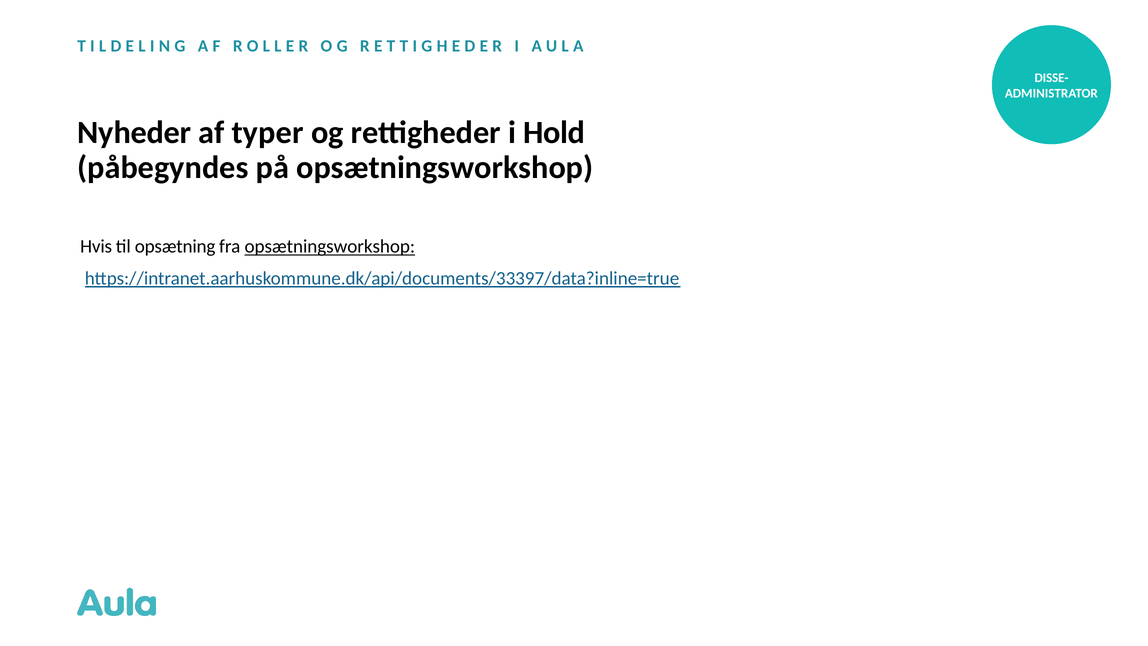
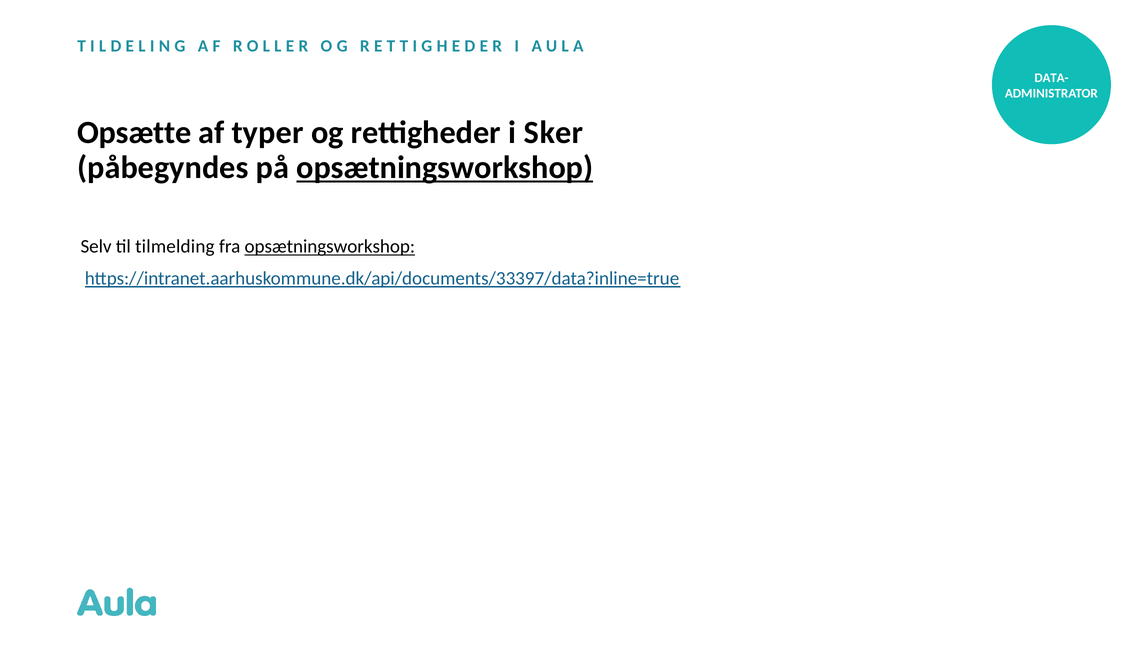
DISSE-: DISSE- -> DATA- (1051, 78)
Nyheder: Nyheder -> Opsætte (134, 133)
Hold: Hold -> Sker (554, 133)
opsætningsworkshop underline: none -> present (445, 168)
Hvis: Hvis -> Selv (96, 247)
opsætning: opsætning -> tilmelding (175, 247)
